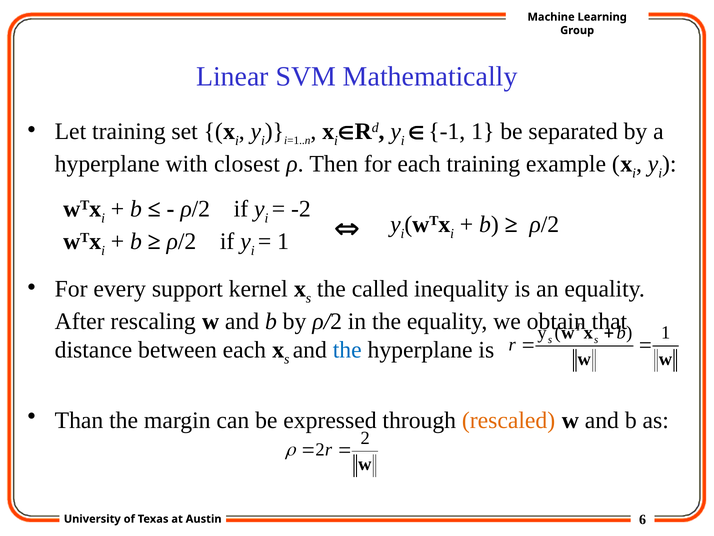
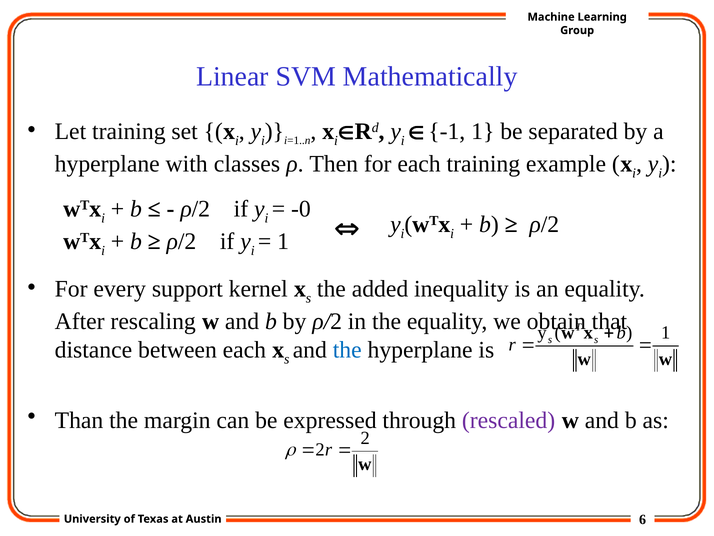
closest: closest -> classes (247, 164)
-2: -2 -> -0 (301, 209)
called: called -> added (380, 289)
rescaled colour: orange -> purple (509, 420)
